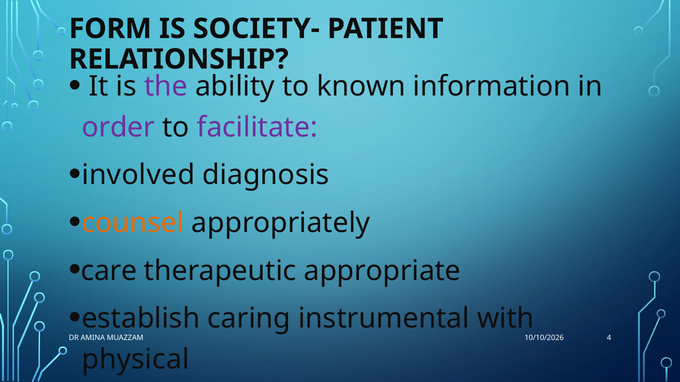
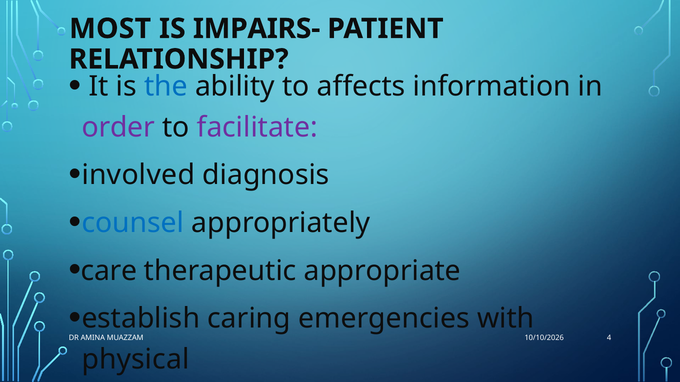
FORM: FORM -> MOST (110, 29)
SOCIETY-: SOCIETY- -> IMPAIRS- (257, 29)
the colour: purple -> blue (166, 87)
known: known -> affects (361, 87)
counsel colour: orange -> blue (133, 223)
instrumental: instrumental -> emergencies (384, 319)
